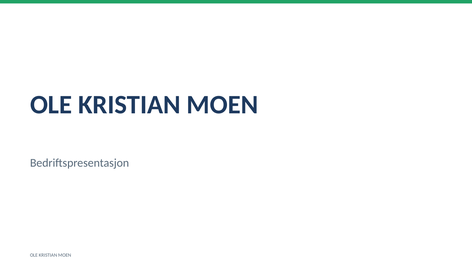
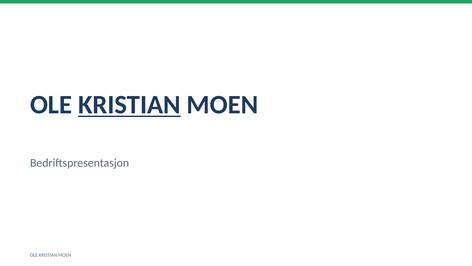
KRISTIAN underline: none -> present (129, 105)
